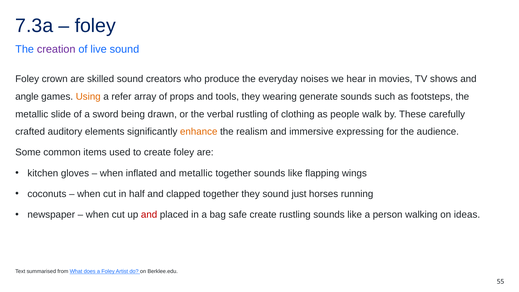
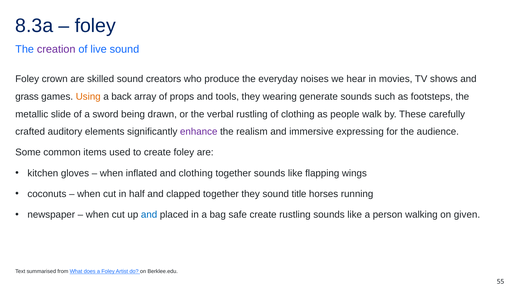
7.3a: 7.3a -> 8.3a (34, 26)
angle: angle -> grass (27, 97)
refer: refer -> back (122, 97)
enhance colour: orange -> purple (199, 132)
and metallic: metallic -> clothing (196, 173)
just: just -> title (299, 194)
and colour: red -> blue (149, 215)
ideas: ideas -> given (467, 215)
